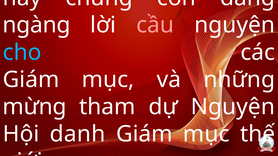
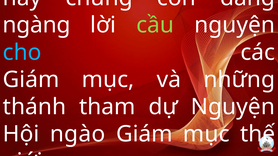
cầu colour: pink -> light green (155, 25)
mừng: mừng -> thánh (34, 107)
danh: danh -> ngào (78, 134)
